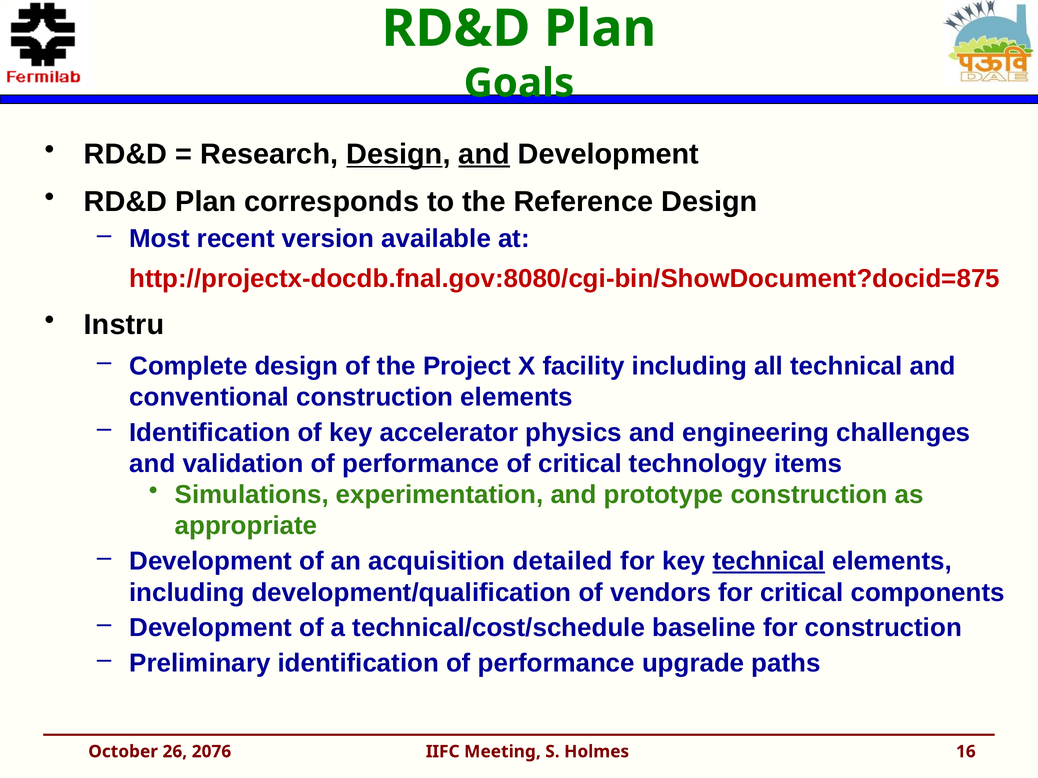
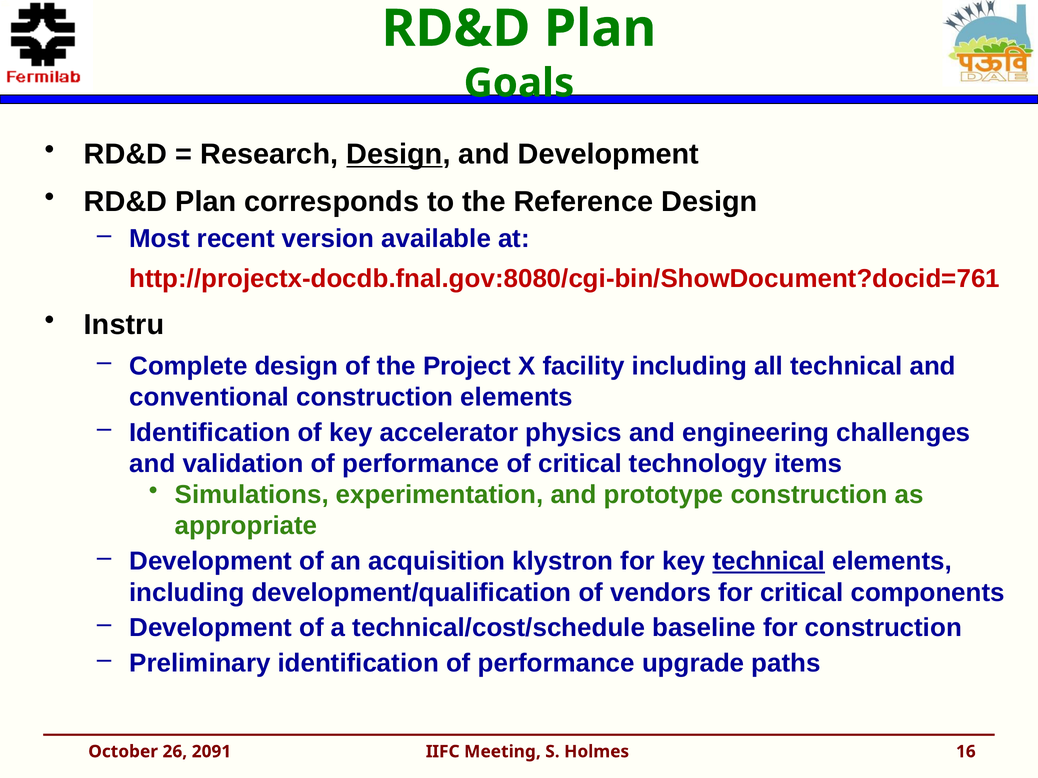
and underline: present -> none (484, 154)
http://projectx-docdb.fnal.gov:8080/cgi-bin/ShowDocument?docid=875: http://projectx-docdb.fnal.gov:8080/cgi-bin/ShowDocument?docid=875 -> http://projectx-docdb.fnal.gov:8080/cgi-bin/ShowDocument?docid=761 (565, 279)
detailed: detailed -> klystron (563, 562)
2076: 2076 -> 2091 (211, 752)
